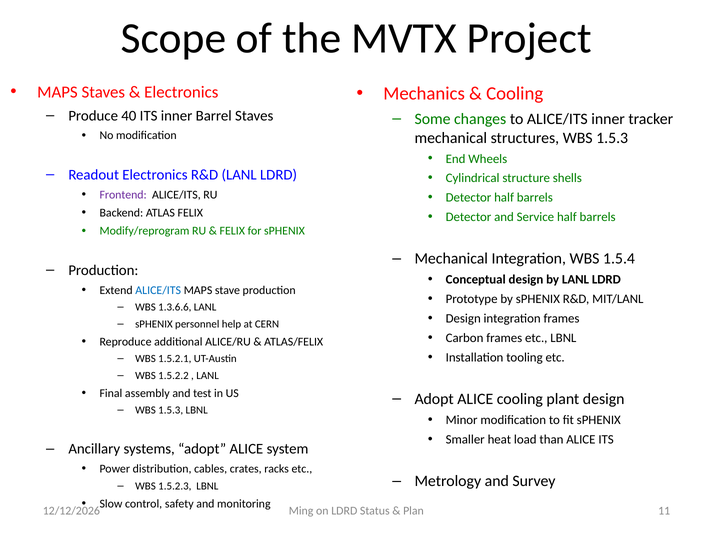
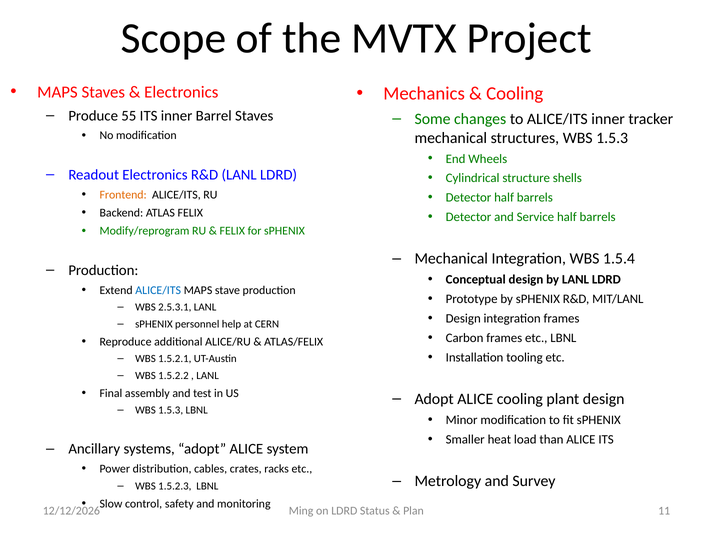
40: 40 -> 55 (129, 116)
Frontend colour: purple -> orange (123, 195)
1.3.6.6: 1.3.6.6 -> 2.5.3.1 (175, 307)
